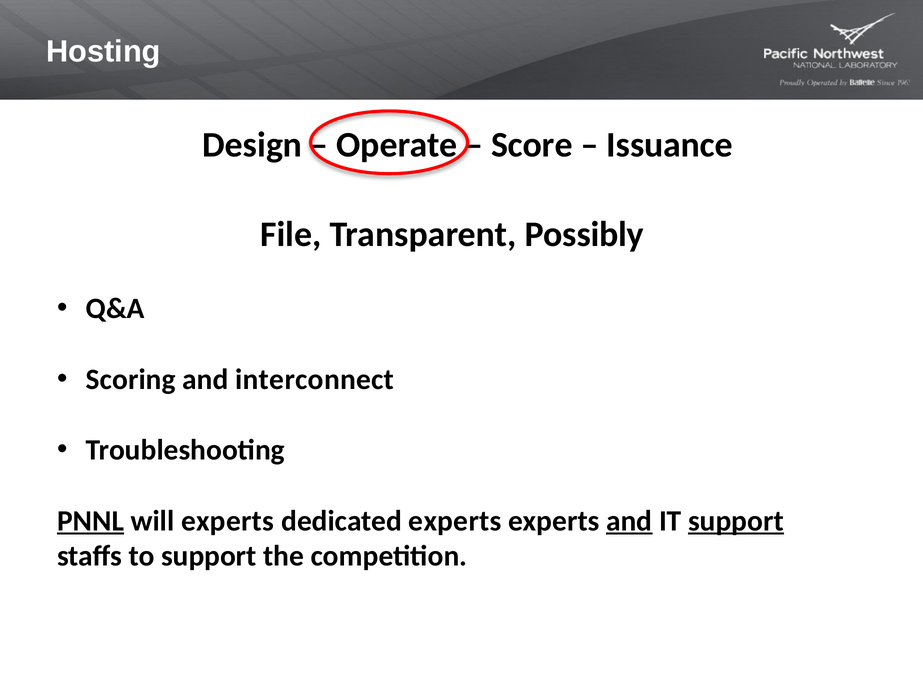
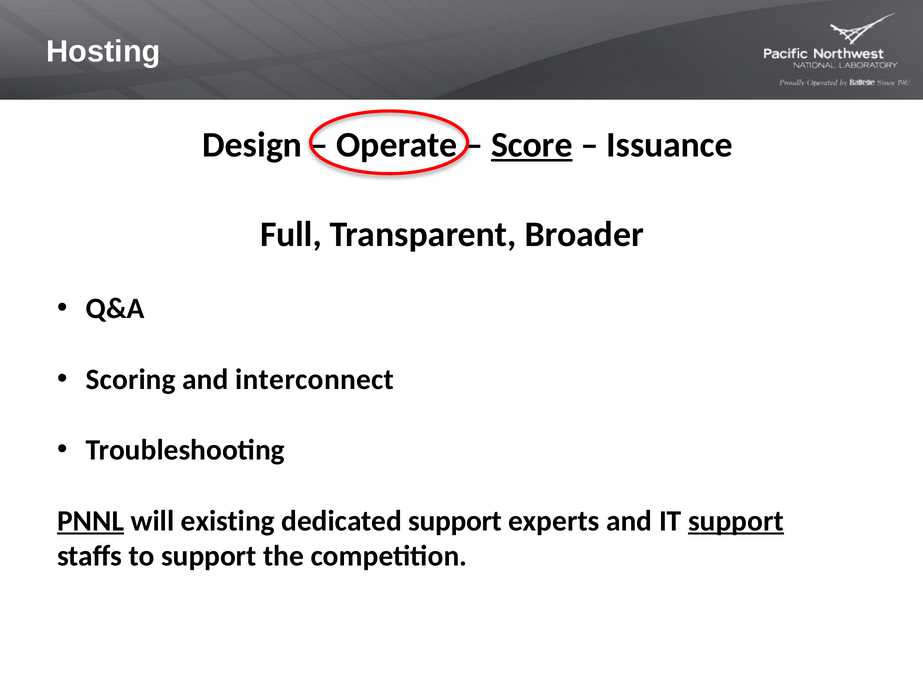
Score underline: none -> present (532, 145)
File: File -> Full (291, 235)
Possibly: Possibly -> Broader (584, 235)
will experts: experts -> existing (228, 521)
dedicated experts: experts -> support (455, 521)
and underline: present -> none (629, 521)
